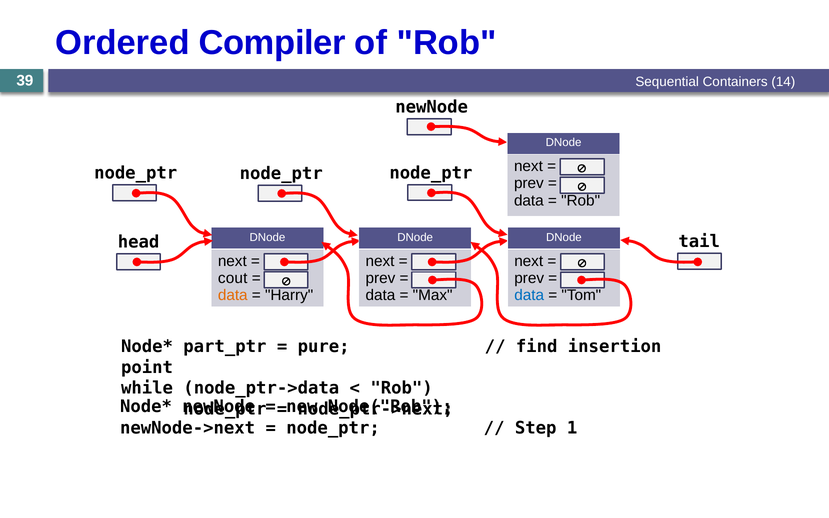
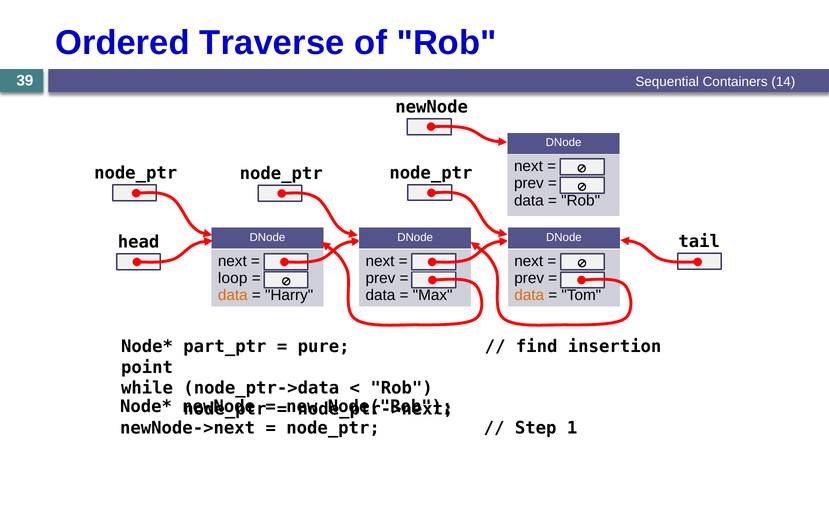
Compiler: Compiler -> Traverse (272, 43)
cout: cout -> loop (233, 278)
data colour: blue -> orange (529, 295)
